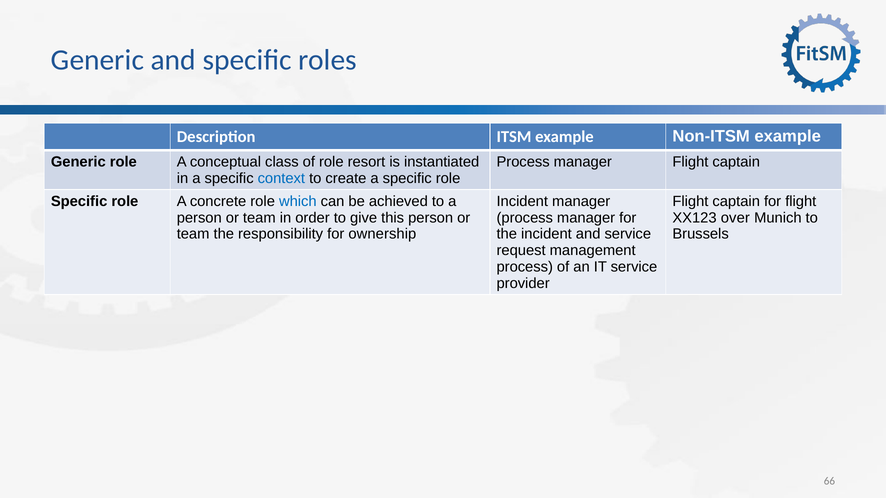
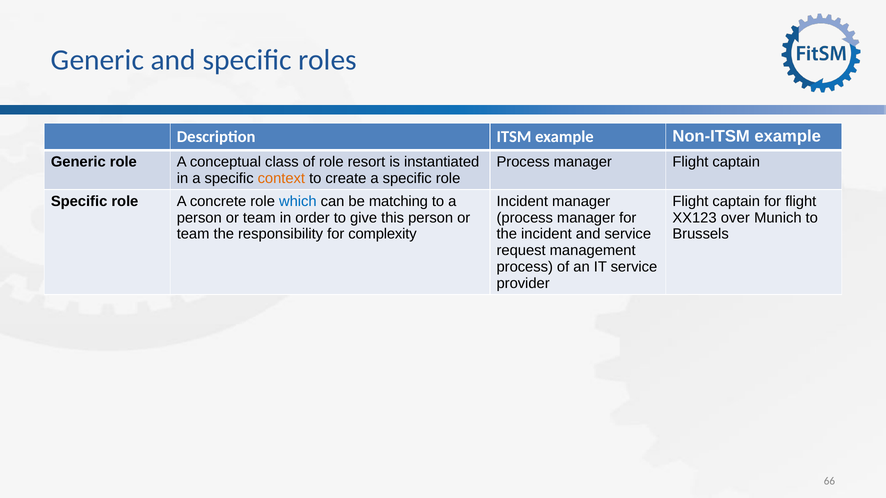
context colour: blue -> orange (281, 178)
achieved: achieved -> matching (398, 201)
ownership: ownership -> complexity (383, 234)
